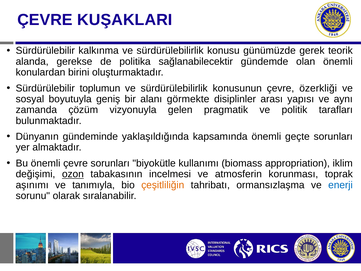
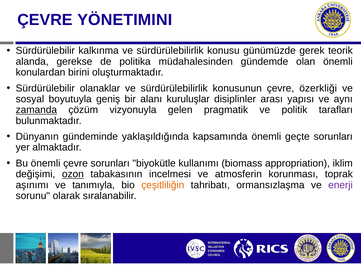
KUŞAKLARI: KUŞAKLARI -> YÖNETIMINI (125, 20)
sağlanabilecektir: sağlanabilecektir -> müdahalesinden (196, 61)
toplumun: toplumun -> olanaklar (100, 88)
görmekte: görmekte -> kuruluşlar (188, 99)
zamanda underline: none -> present (36, 110)
enerji colour: blue -> purple (341, 185)
